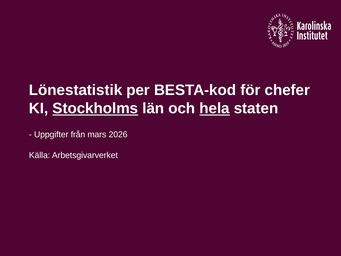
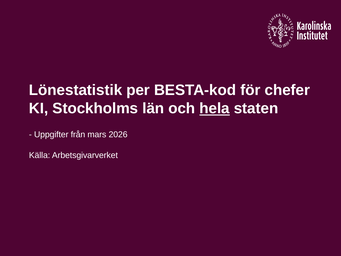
Stockholms underline: present -> none (95, 108)
